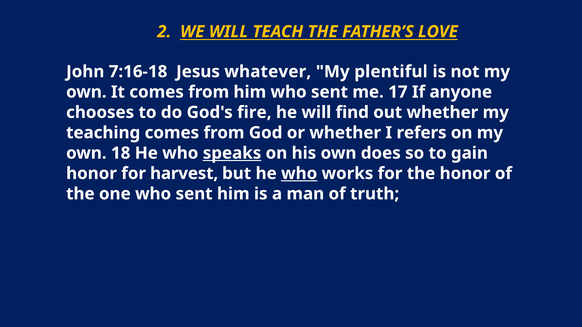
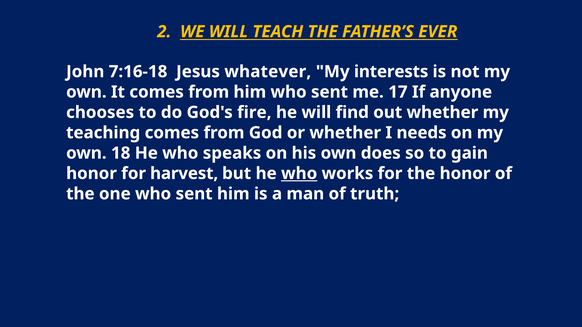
LOVE: LOVE -> EVER (438, 32)
plentiful: plentiful -> interests (391, 72)
refers: refers -> needs (422, 133)
speaks underline: present -> none (232, 153)
